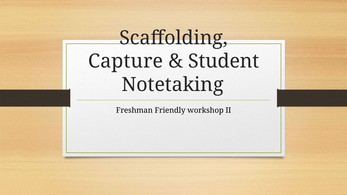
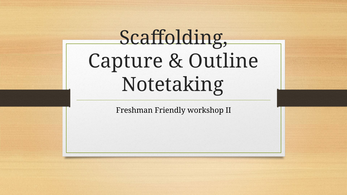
Student: Student -> Outline (224, 61)
